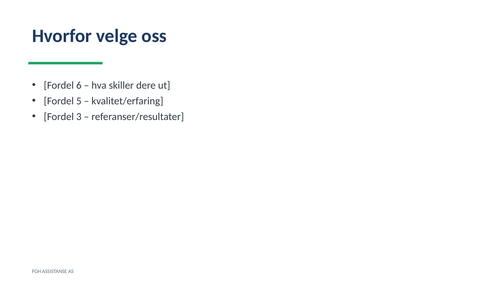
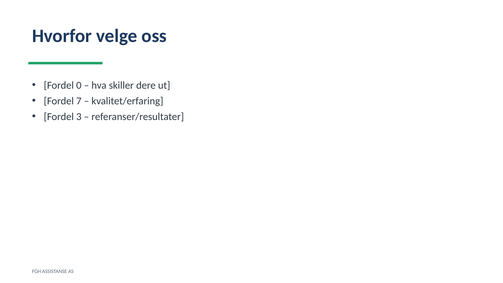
6: 6 -> 0 (79, 85)
5: 5 -> 7 (79, 101)
